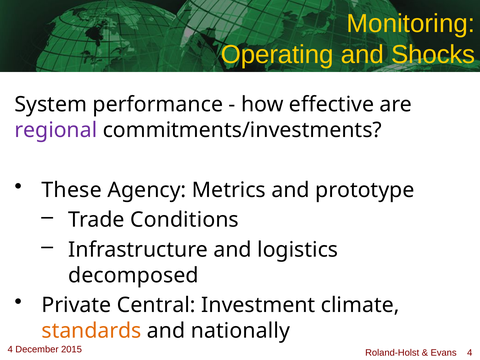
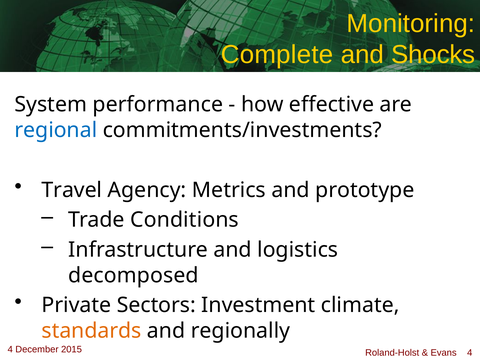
Operating: Operating -> Complete (277, 55)
regional colour: purple -> blue (56, 130)
These: These -> Travel (72, 190)
Central: Central -> Sectors (156, 305)
nationally: nationally -> regionally (240, 331)
